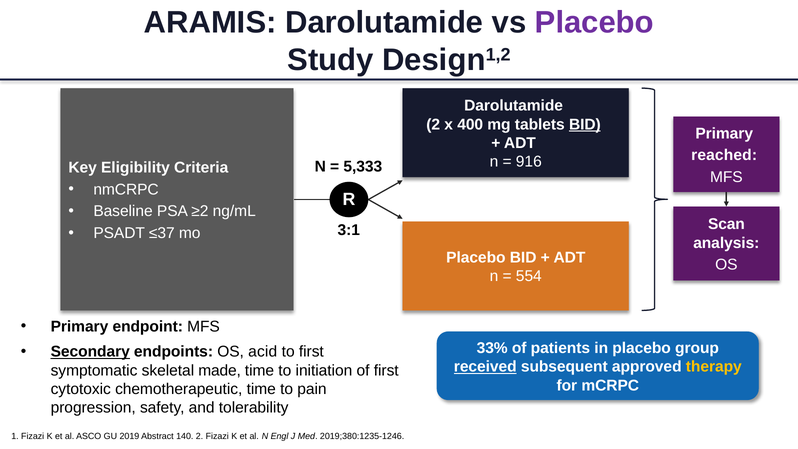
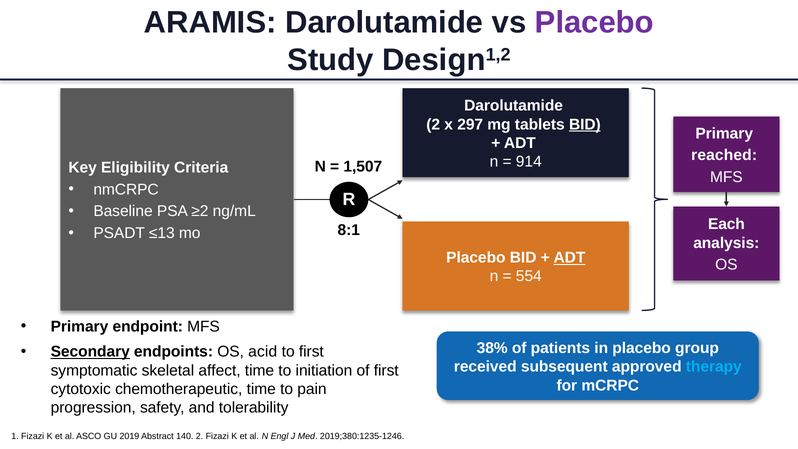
400: 400 -> 297 (470, 124)
916: 916 -> 914 (529, 162)
5,333: 5,333 -> 1,507 (363, 167)
Scan: Scan -> Each (726, 224)
3:1: 3:1 -> 8:1 (349, 230)
≤37: ≤37 -> ≤13 (162, 233)
ADT underline: none -> present (569, 258)
33%: 33% -> 38% (492, 348)
received underline: present -> none (485, 367)
therapy colour: yellow -> light blue (714, 367)
made: made -> affect (220, 370)
